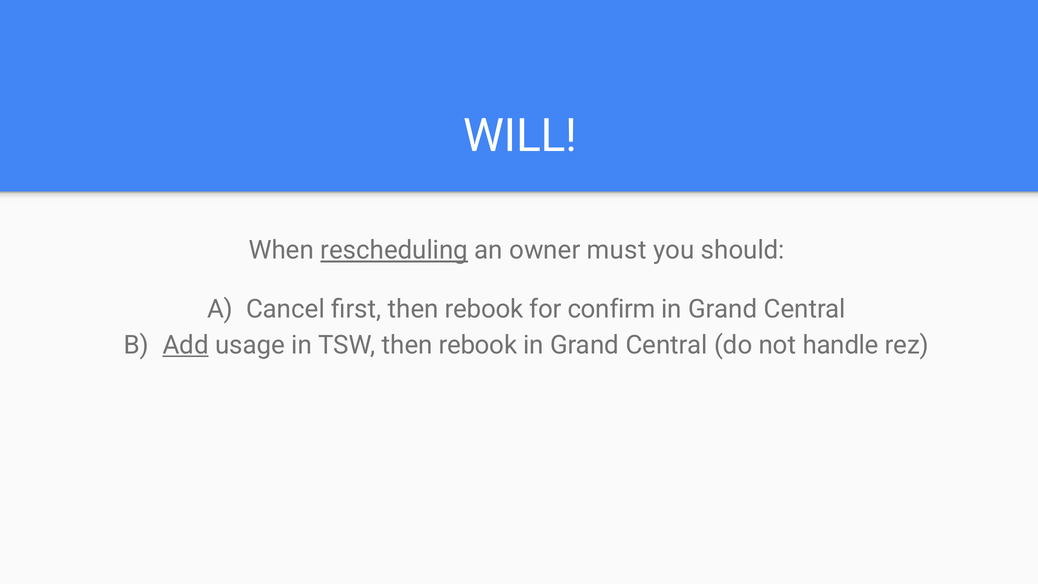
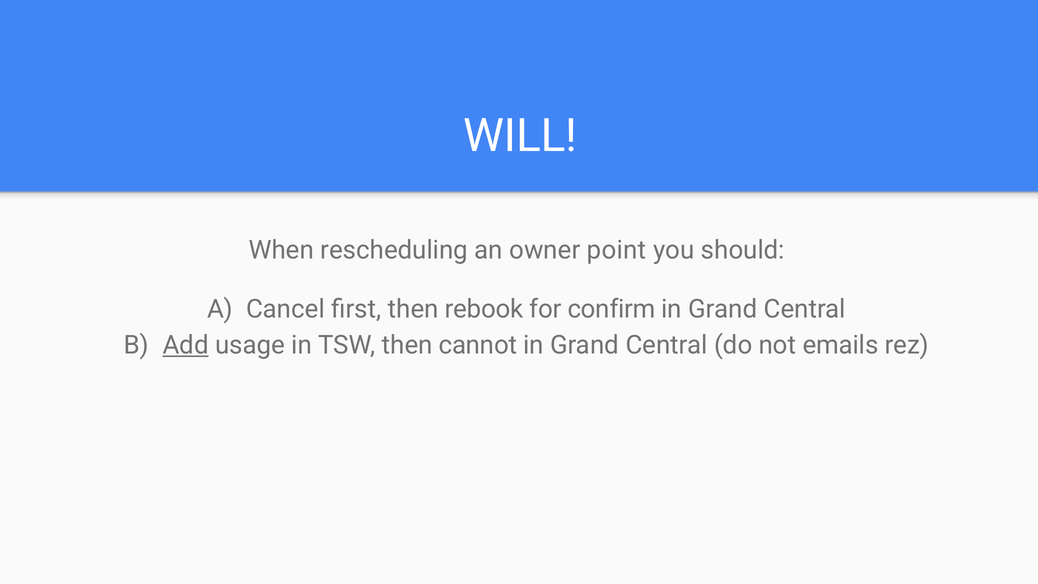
rescheduling underline: present -> none (394, 250)
must: must -> point (617, 250)
TSW then rebook: rebook -> cannot (478, 345)
handle: handle -> emails (841, 345)
